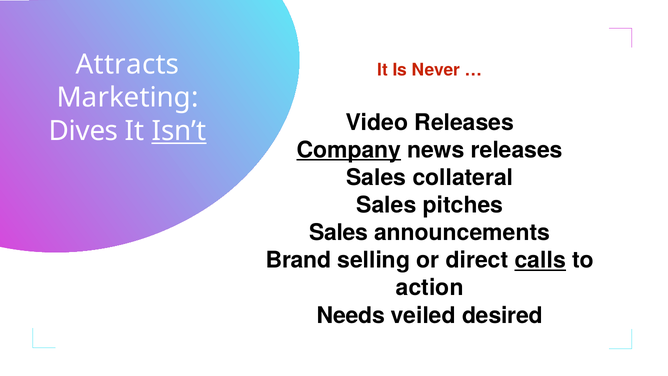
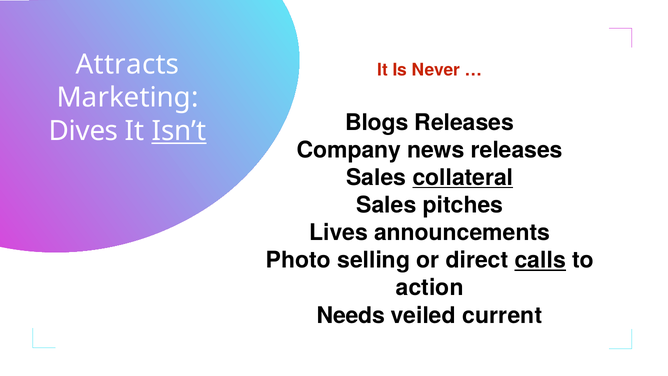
Video: Video -> Blogs (377, 122)
Company underline: present -> none (349, 150)
collateral underline: none -> present (463, 177)
Sales: Sales -> Lives (339, 233)
Brand: Brand -> Photo (298, 260)
desired: desired -> current (502, 315)
